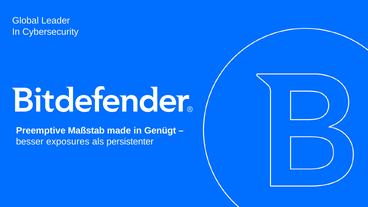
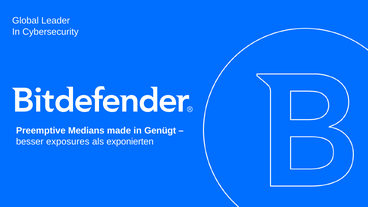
Maßstab: Maßstab -> Medians (86, 131)
persistenter: persistenter -> exponierten (130, 142)
